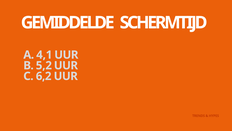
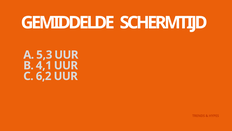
4,1: 4,1 -> 5,3 (44, 55)
5,2: 5,2 -> 4,1 (44, 65)
